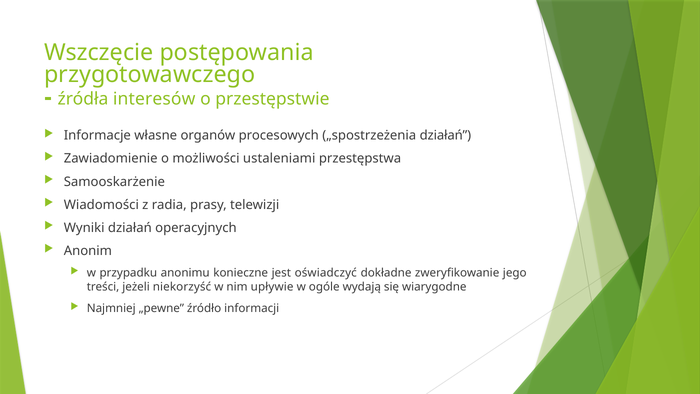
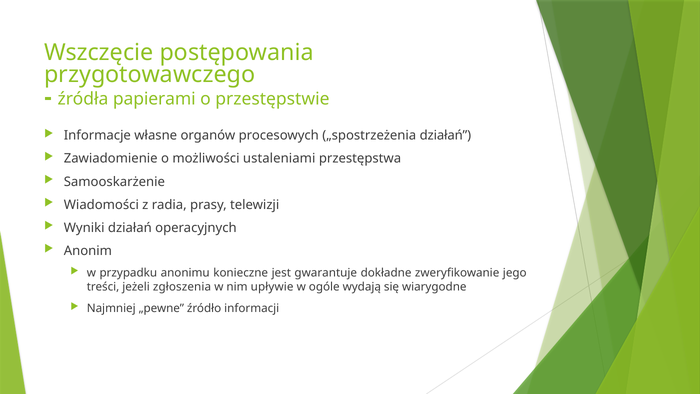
interesów: interesów -> papierami (154, 99)
oświadczyć: oświadczyć -> gwarantuje (326, 273)
niekorzyść: niekorzyść -> zgłoszenia (182, 287)
